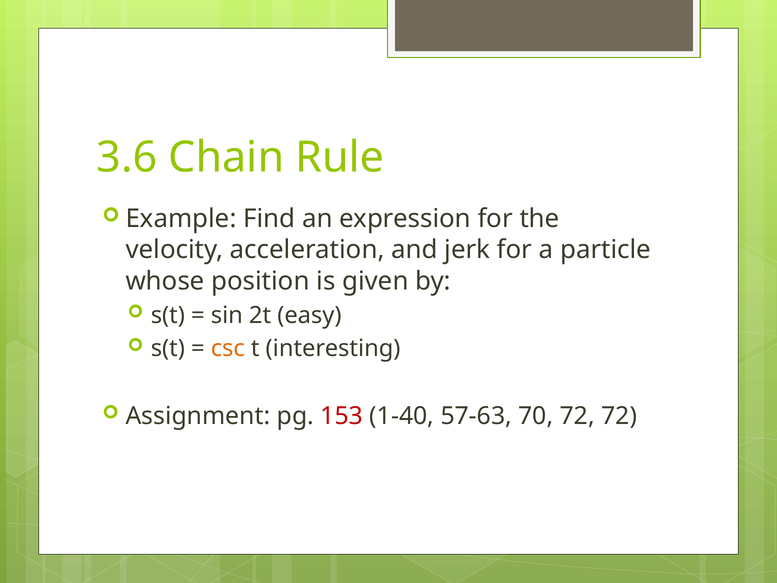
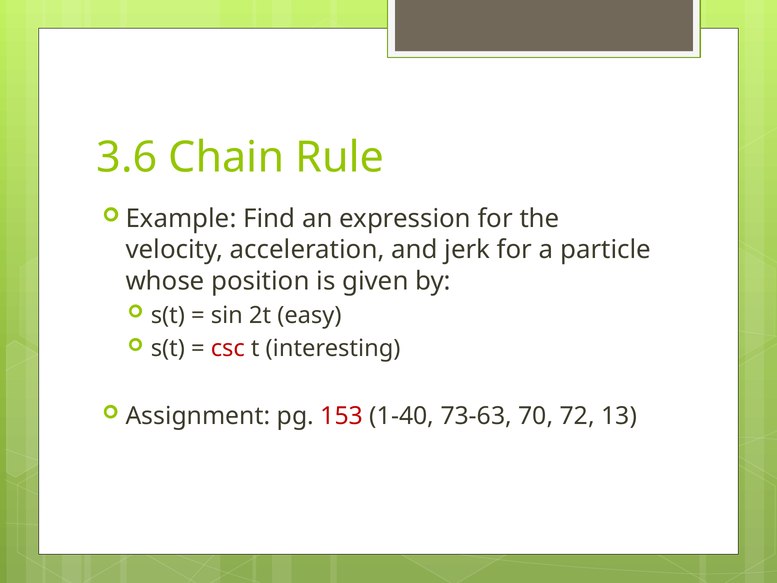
csc colour: orange -> red (228, 348)
57-63: 57-63 -> 73-63 (476, 416)
72 72: 72 -> 13 (619, 416)
